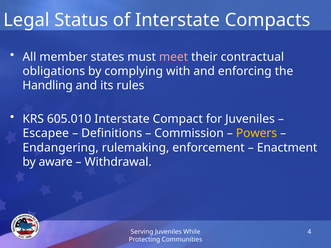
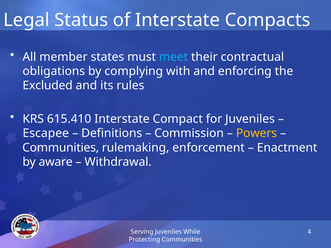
meet colour: pink -> light blue (174, 57)
Handling: Handling -> Excluded (48, 86)
605.010: 605.010 -> 615.410 (69, 119)
Endangering: Endangering -> Communities (61, 148)
